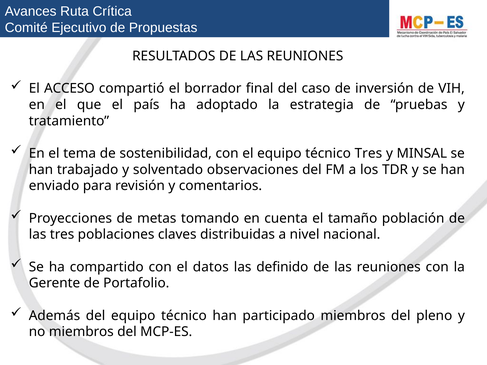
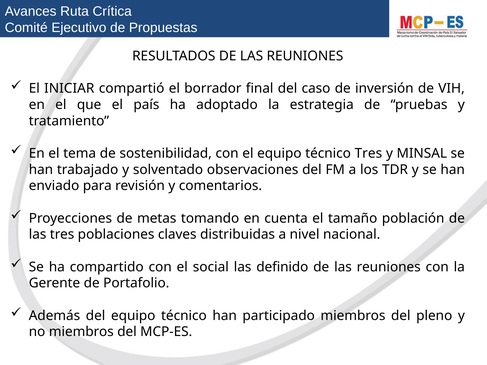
ACCESO: ACCESO -> INICIAR (69, 88)
datos: datos -> social (211, 267)
